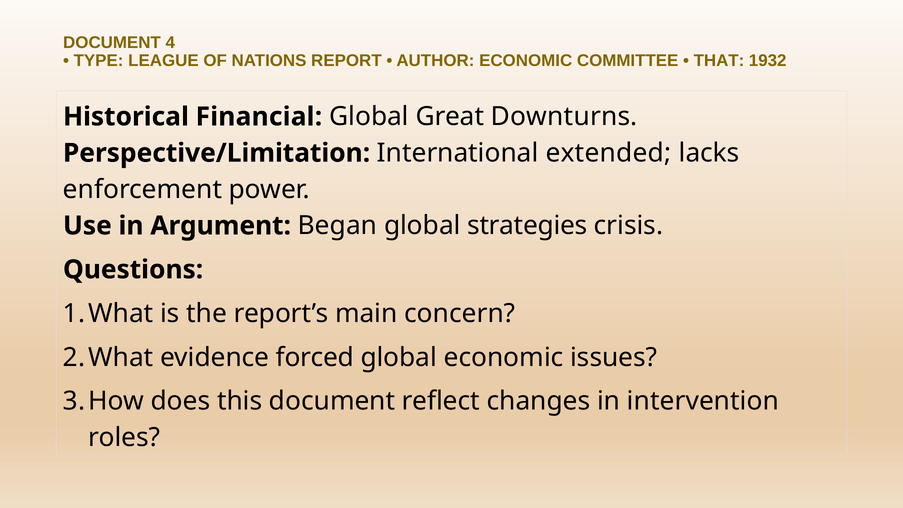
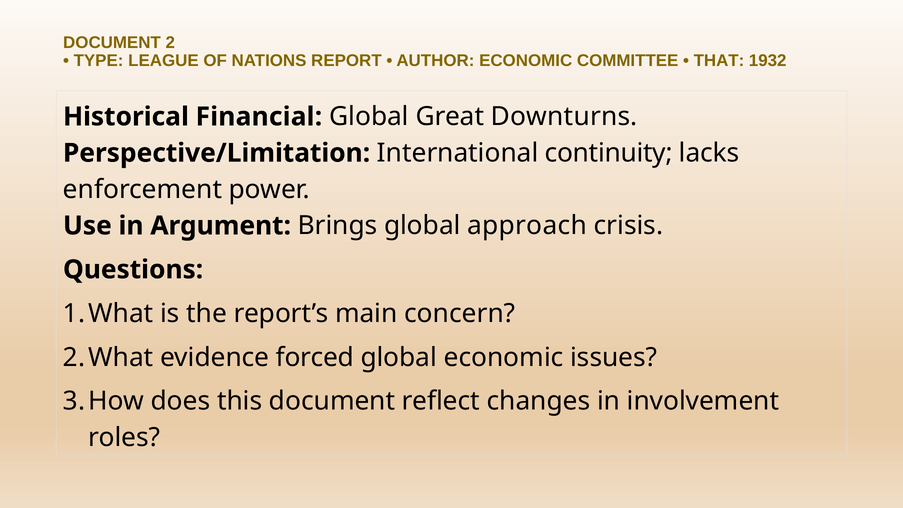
4: 4 -> 2 (170, 42)
extended: extended -> continuity (609, 153)
Began: Began -> Brings (338, 226)
strategies: strategies -> approach (527, 226)
intervention: intervention -> involvement (703, 401)
